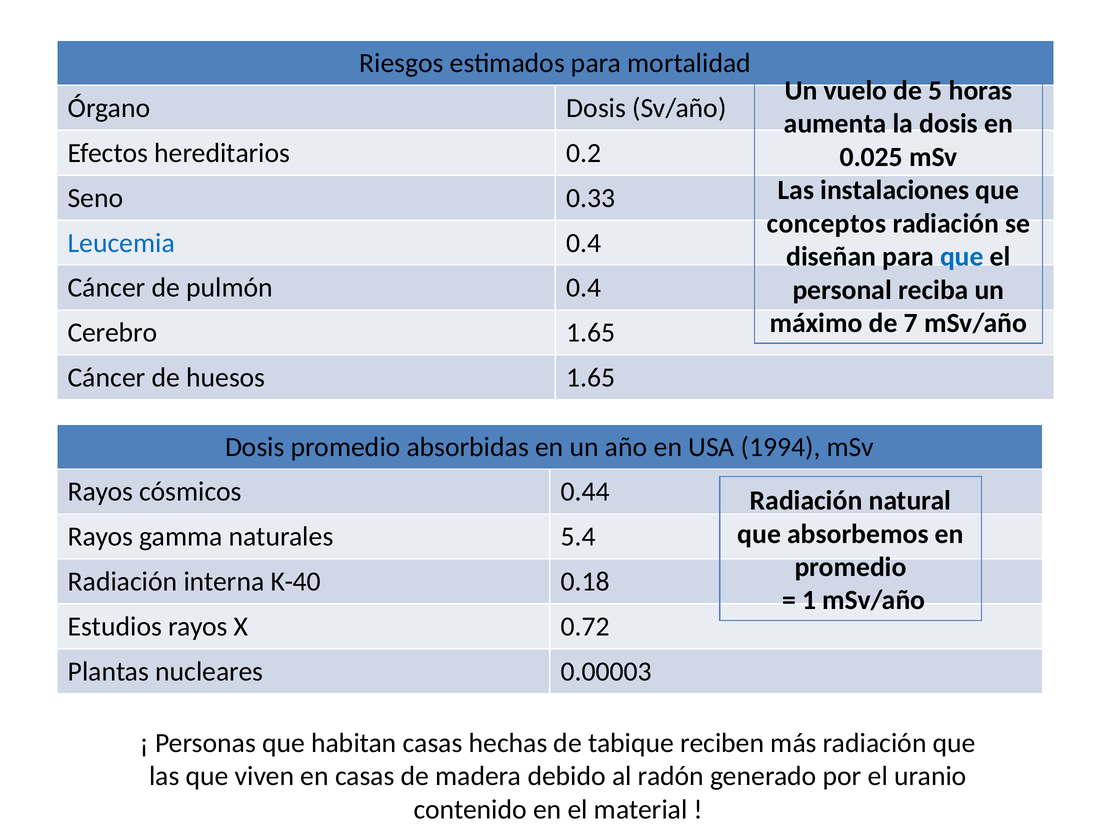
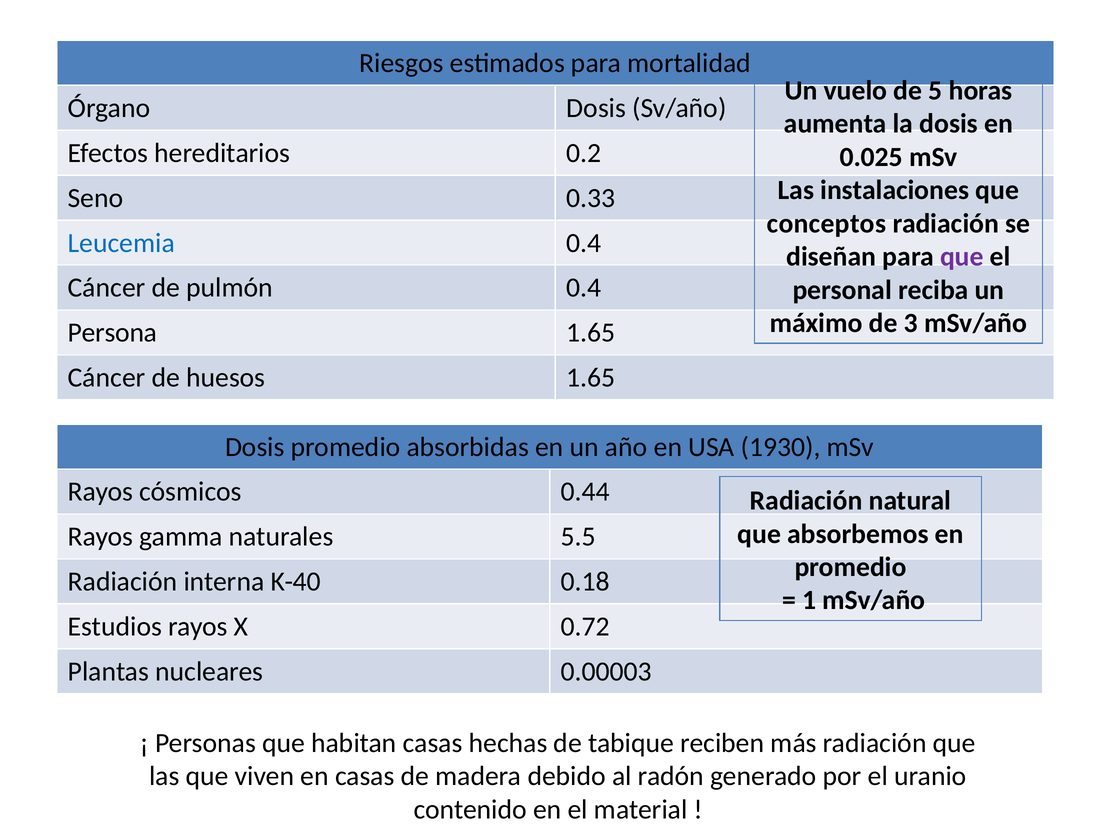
que colour: blue -> purple (962, 257)
7: 7 -> 3 (911, 323)
Cerebro: Cerebro -> Persona (113, 333)
1994: 1994 -> 1930 (781, 447)
5.4: 5.4 -> 5.5 (578, 537)
